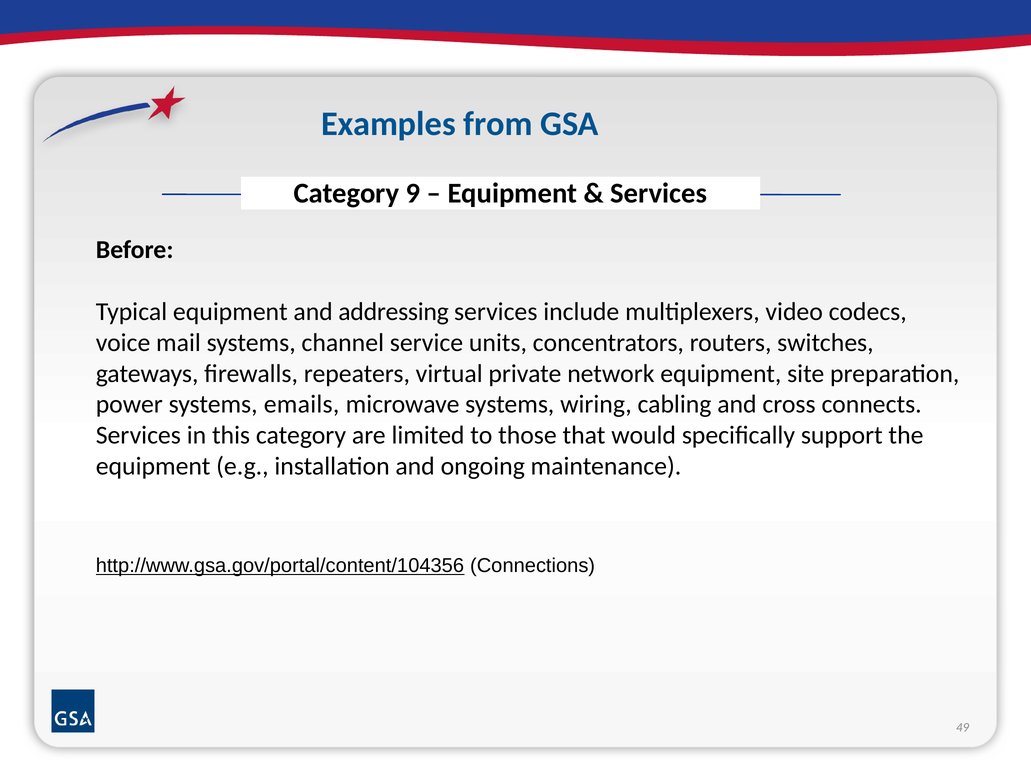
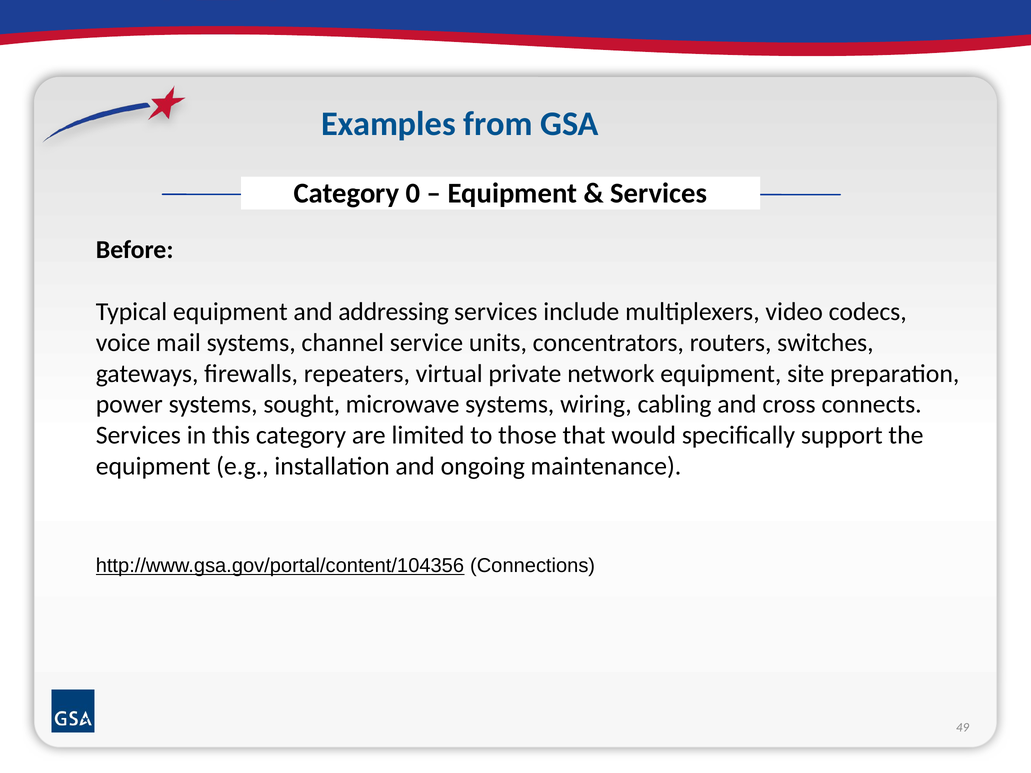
9: 9 -> 0 (413, 193)
emails: emails -> sought (302, 405)
